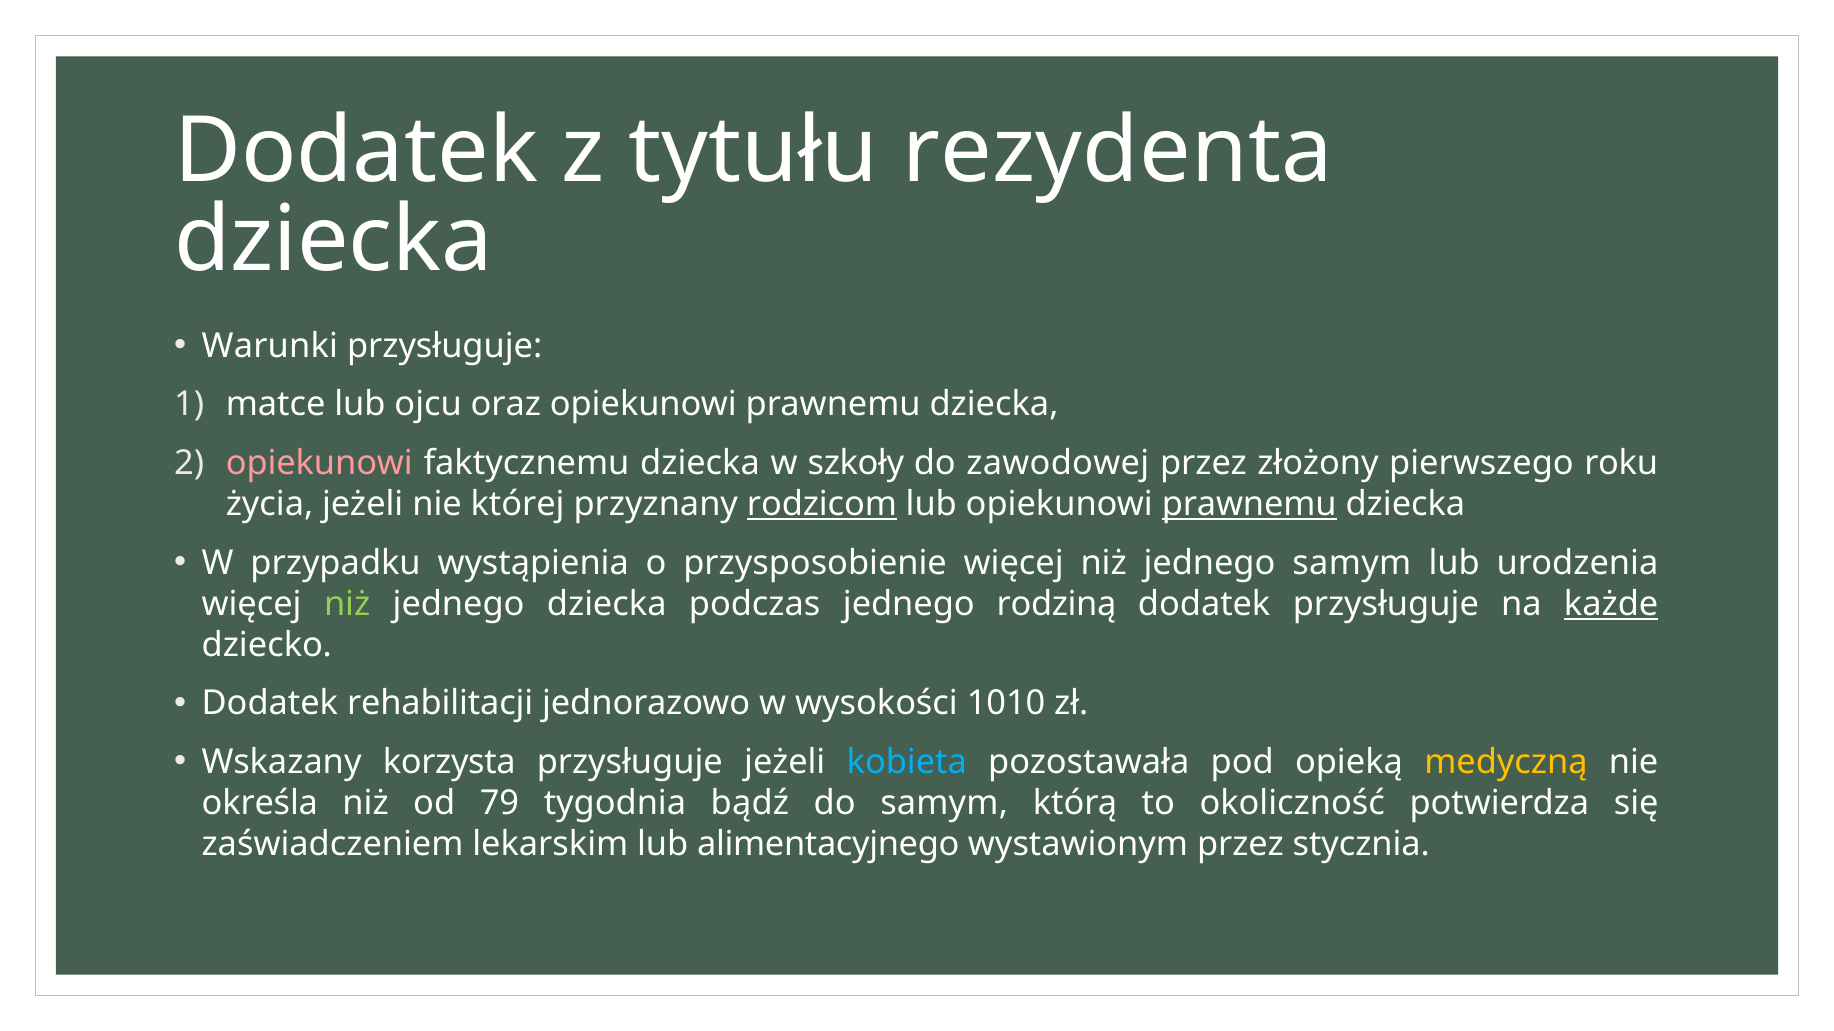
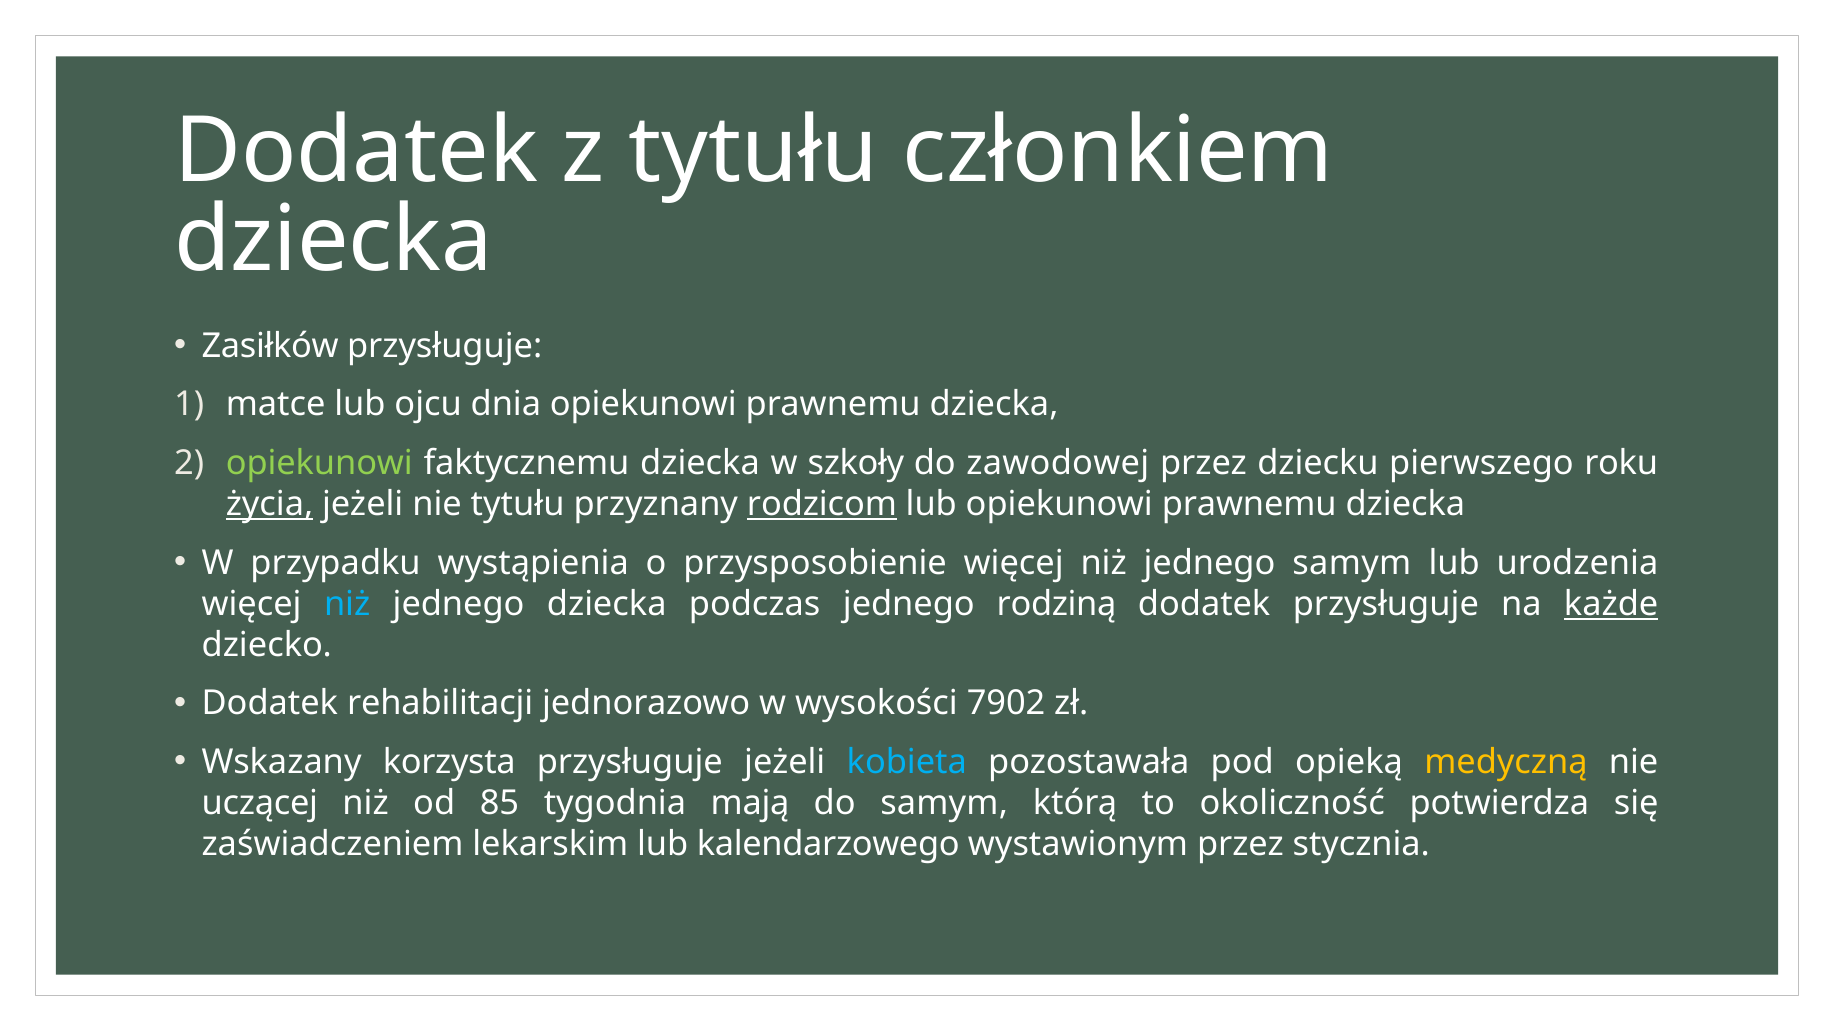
rezydenta: rezydenta -> członkiem (1118, 152)
Warunki: Warunki -> Zasiłków (270, 346)
oraz: oraz -> dnia (506, 405)
opiekunowi colour: pink -> light green (319, 463)
złożony: złożony -> dziecku (1318, 463)
życia underline: none -> present (270, 505)
nie której: której -> tytułu (518, 505)
prawnemu underline: present -> none (1249, 505)
niż colour: light green -> light blue (347, 604)
1010: 1010 -> 7902 (1006, 704)
określa: określa -> uczącej (260, 804)
79: 79 -> 85 (499, 804)
bądź: bądź -> mają (750, 804)
alimentacyjnego: alimentacyjnego -> kalendarzowego (828, 845)
